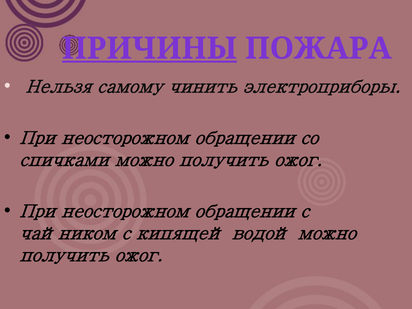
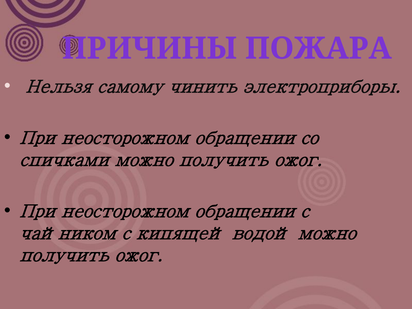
ПРИЧИНЫ underline: present -> none (150, 48)
